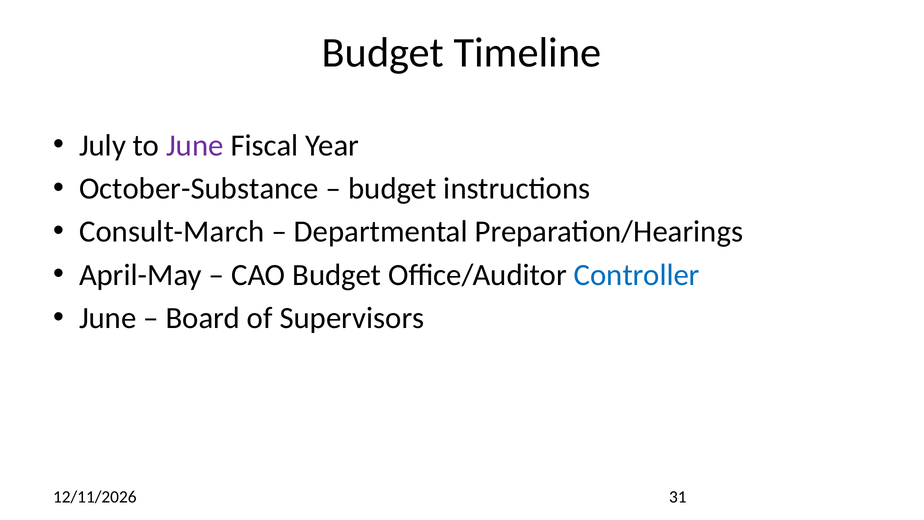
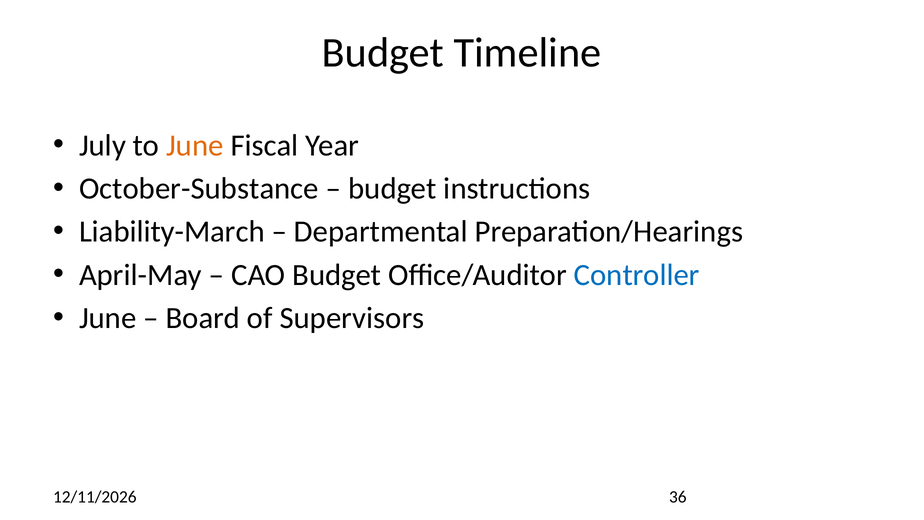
June colour: purple -> orange (195, 145)
Consult-March: Consult-March -> Liability-March (172, 232)
31: 31 -> 36 (678, 497)
